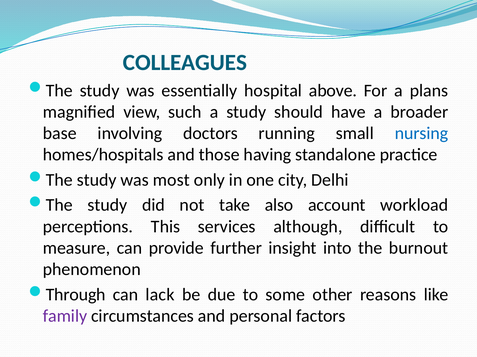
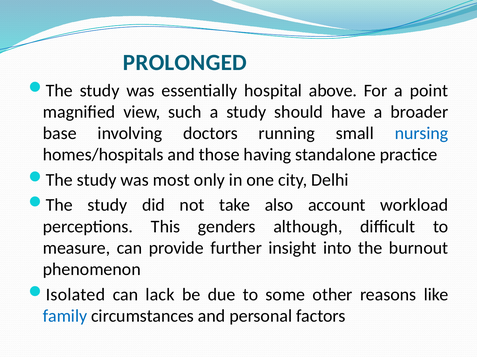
COLLEAGUES: COLLEAGUES -> PROLONGED (185, 63)
plans: plans -> point (429, 91)
services: services -> genders (227, 227)
Through: Through -> Isolated (76, 295)
family colour: purple -> blue (65, 317)
